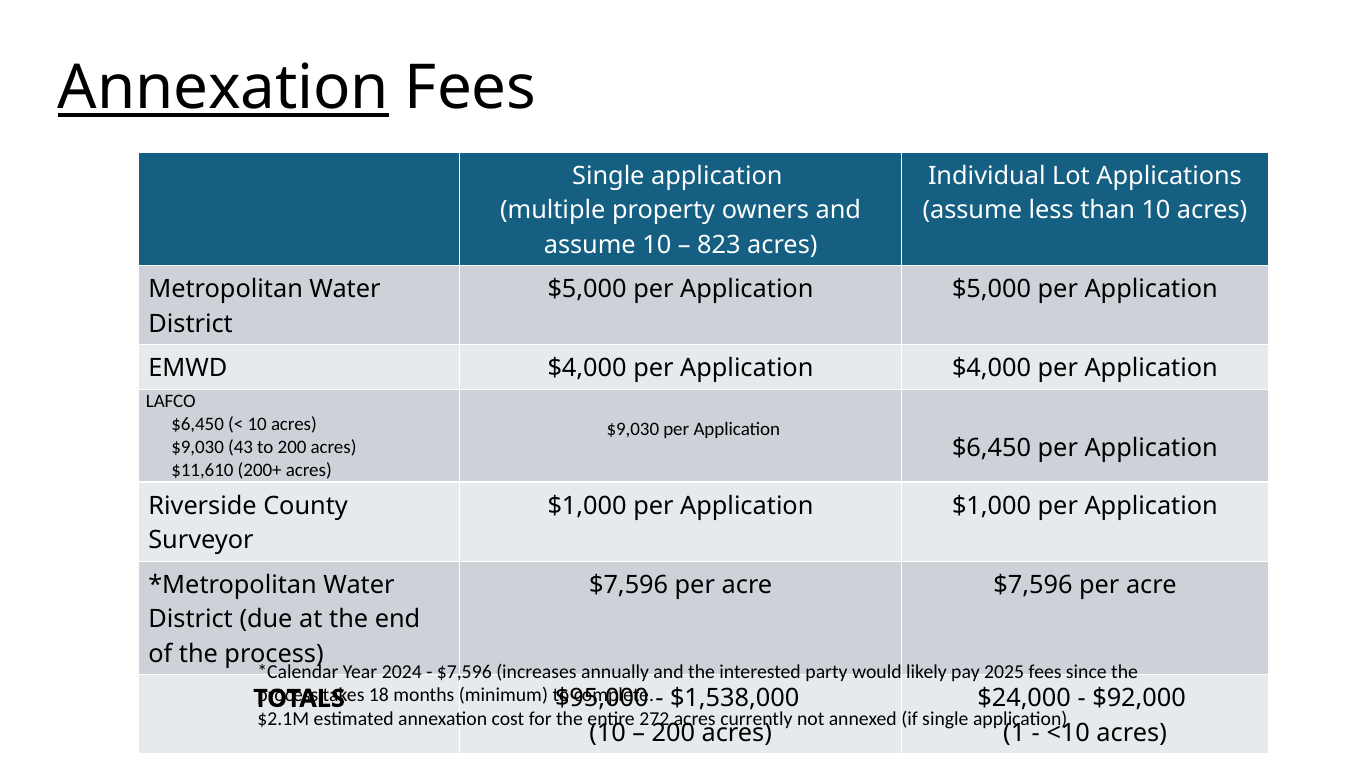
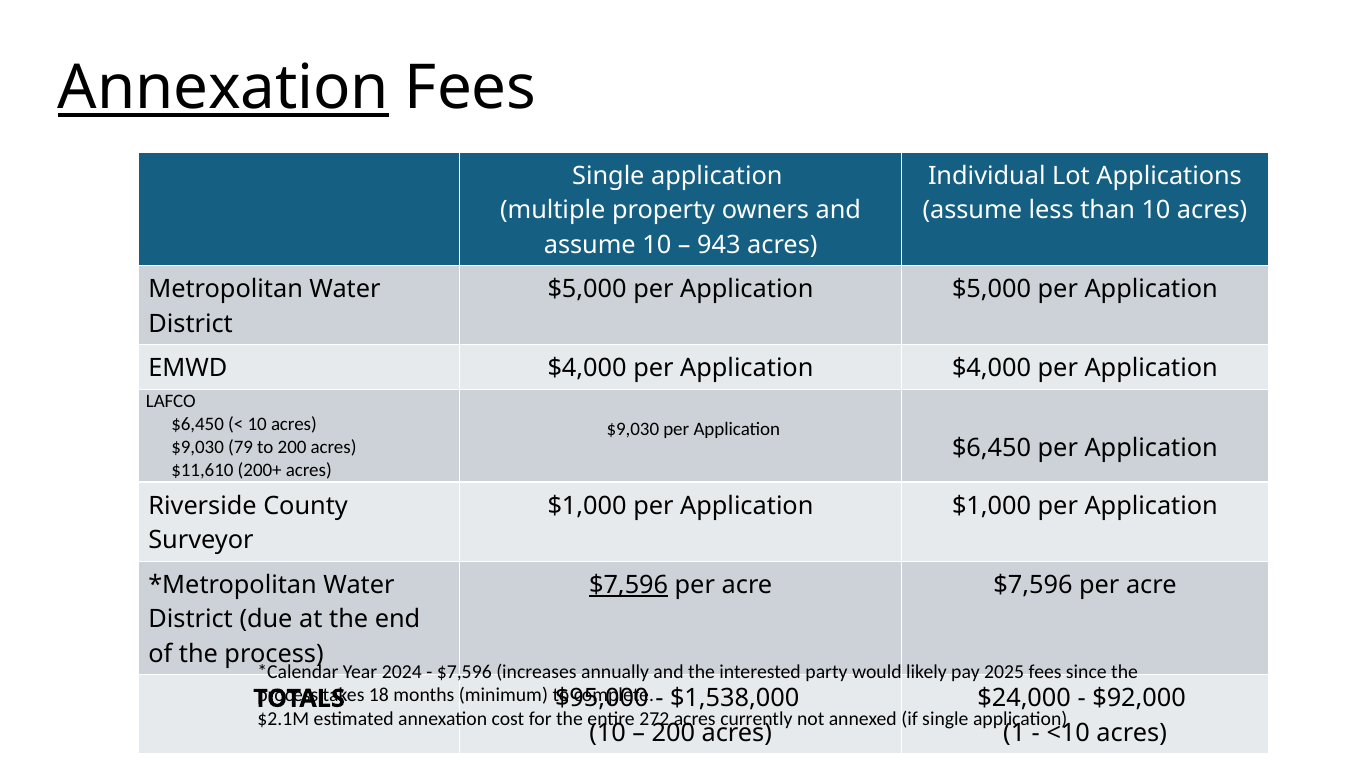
823: 823 -> 943 (719, 245)
43: 43 -> 79 (241, 448)
$7,596 underline: none -> present (629, 585)
